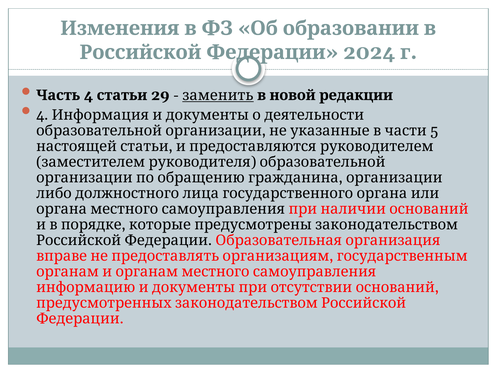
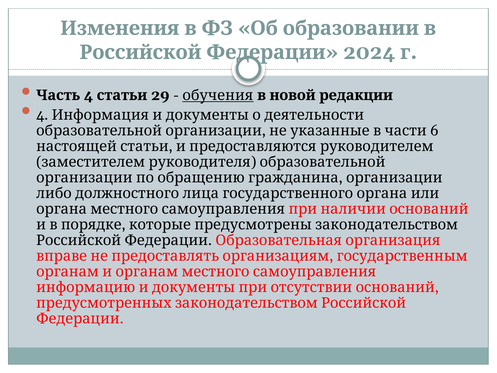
заменить: заменить -> обучения (218, 95)
5: 5 -> 6 (434, 131)
